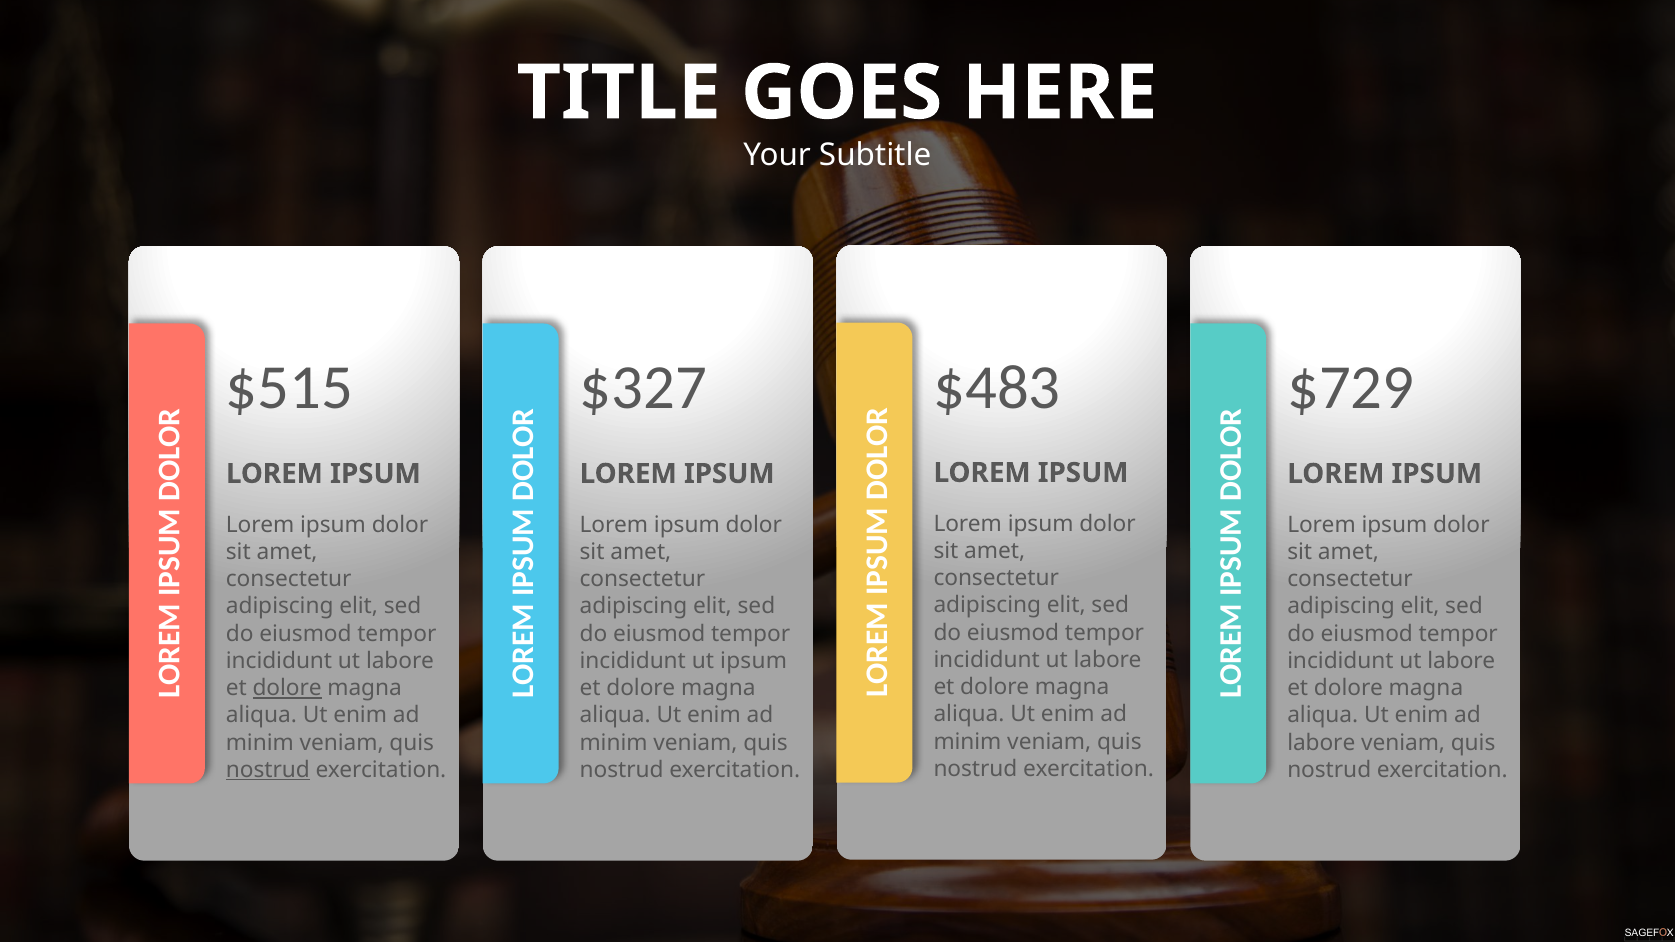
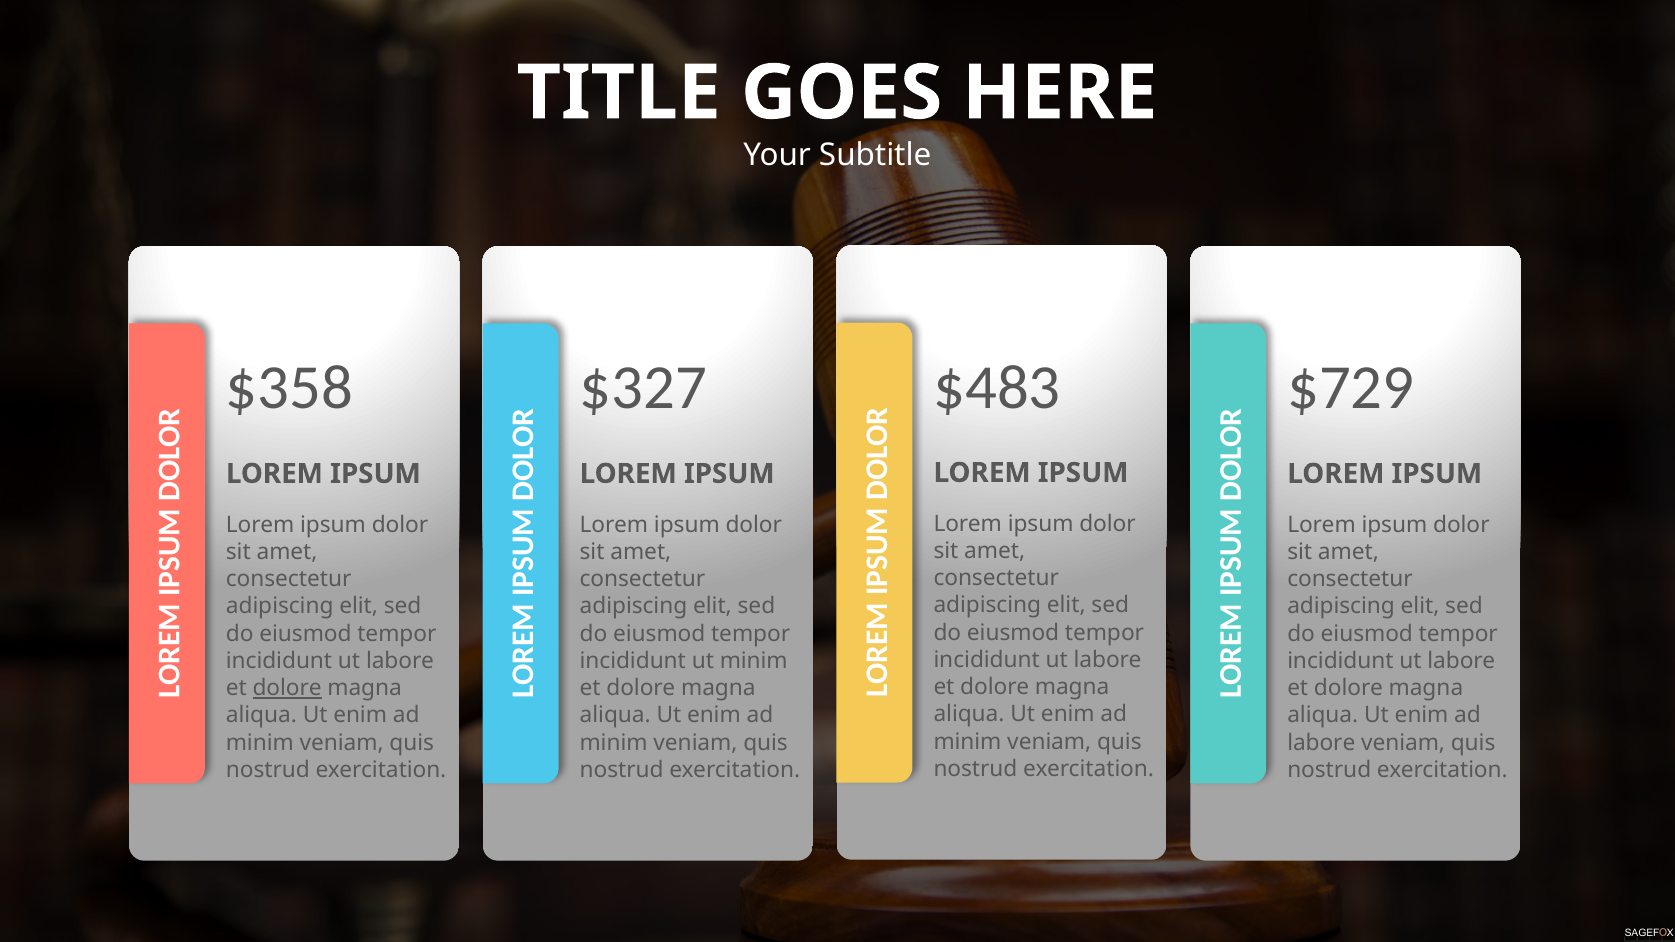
$515: $515 -> $358 (290, 388)
ut ipsum: ipsum -> minim (754, 661)
nostrud underline: present -> none (268, 770)
